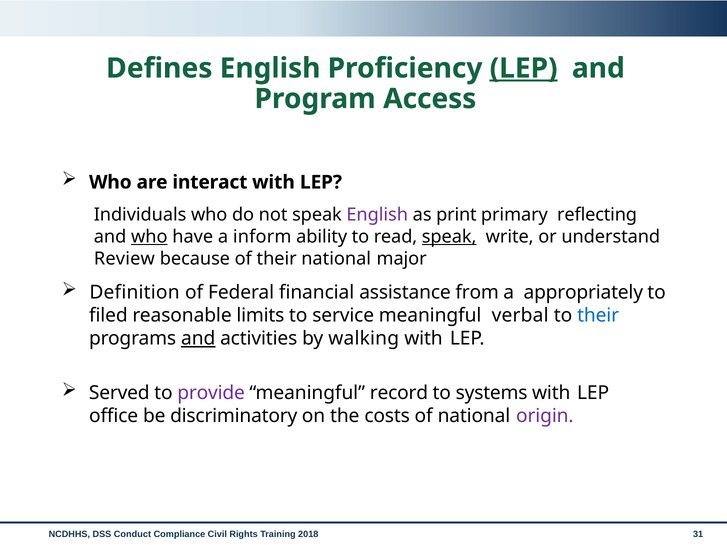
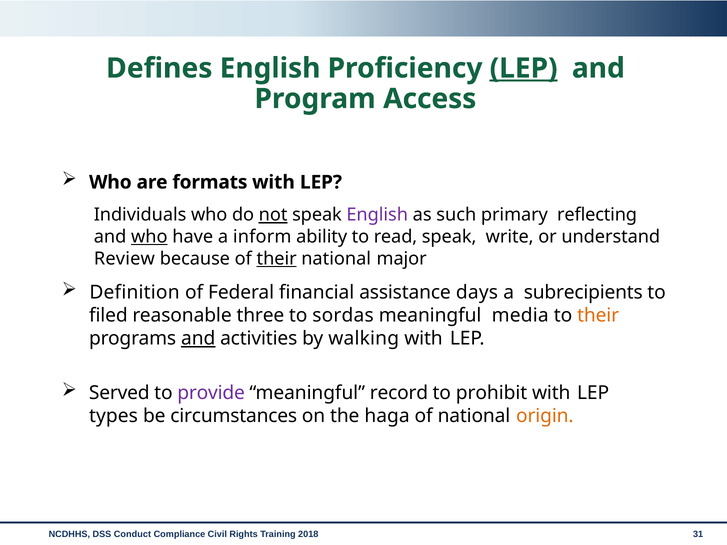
interact: interact -> formats (210, 182)
not underline: none -> present (273, 215)
print: print -> such (456, 215)
speak underline: present -> none (449, 237)
their underline: none -> present (277, 259)
from: from -> days (477, 293)
appropriately: appropriately -> subrecipients (583, 293)
limits: limits -> three (260, 316)
service: service -> sordas (343, 316)
verbal: verbal -> media (520, 316)
their colour: blue -> orange (598, 316)
systems: systems -> prohibit (492, 393)
office: office -> types (113, 416)
discriminatory: discriminatory -> circumstances (234, 416)
costs: costs -> haga (387, 416)
origin colour: purple -> orange (545, 416)
